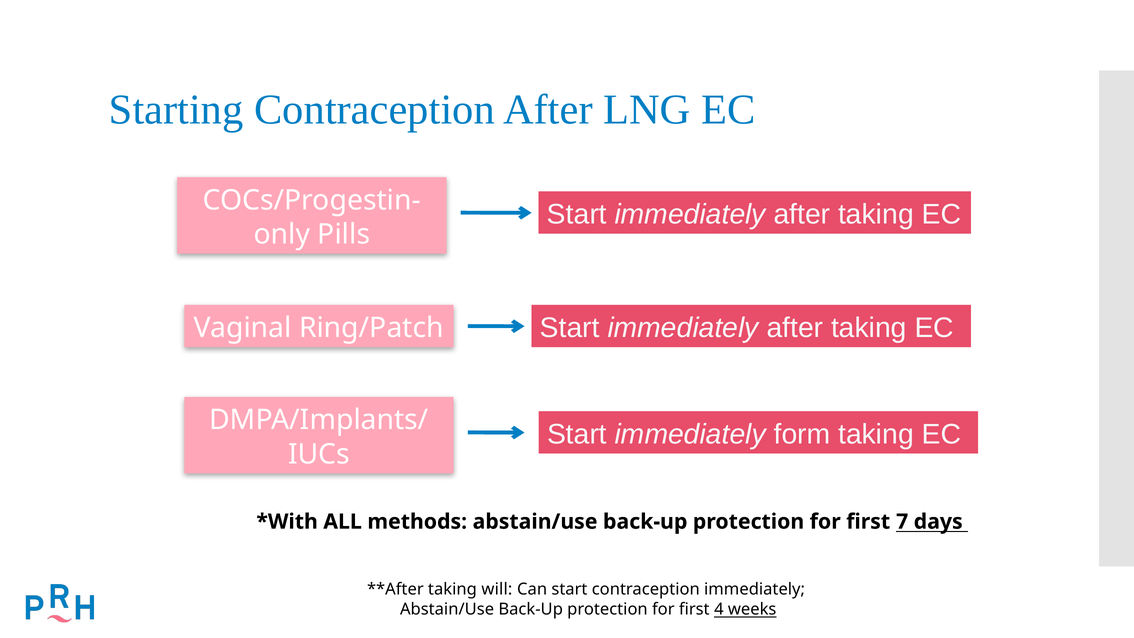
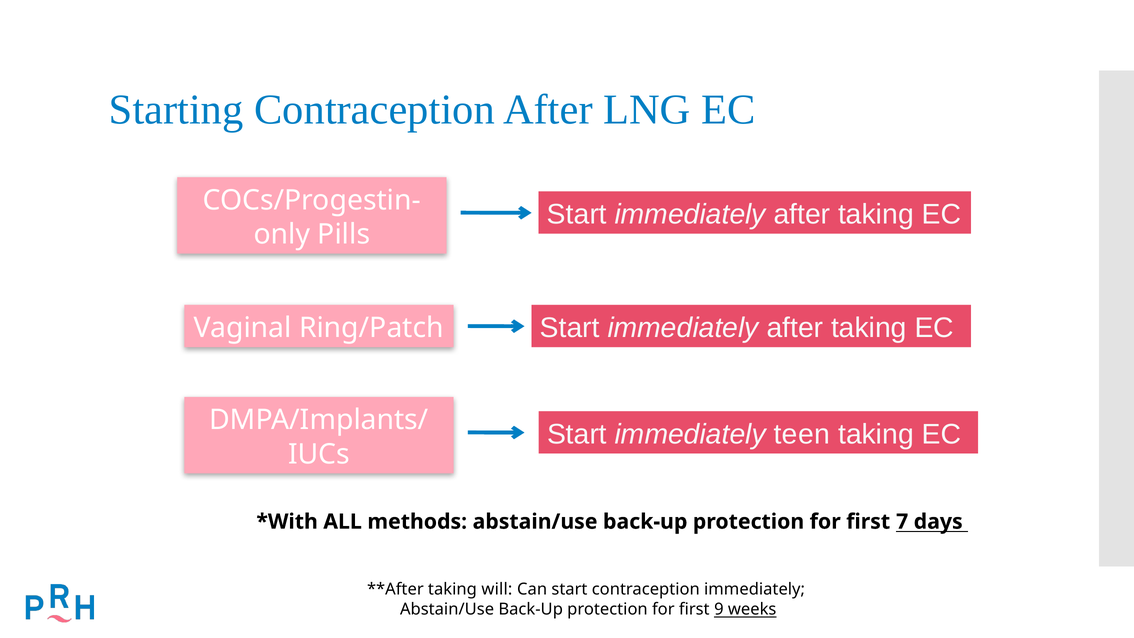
form: form -> teen (802, 434)
4: 4 -> 9 (719, 609)
